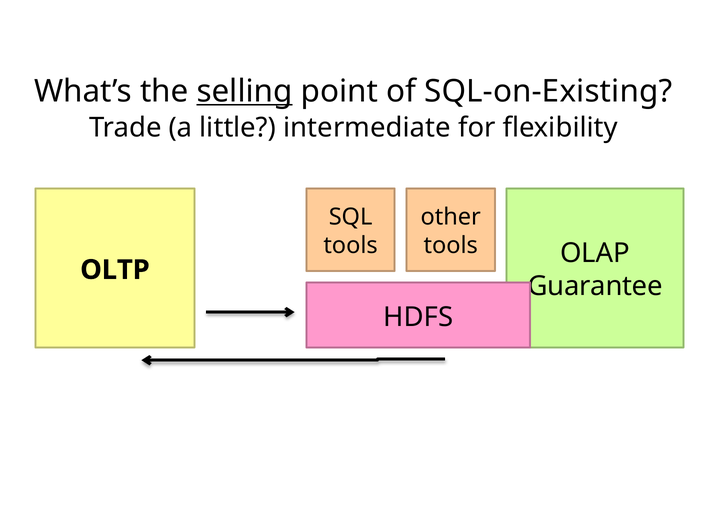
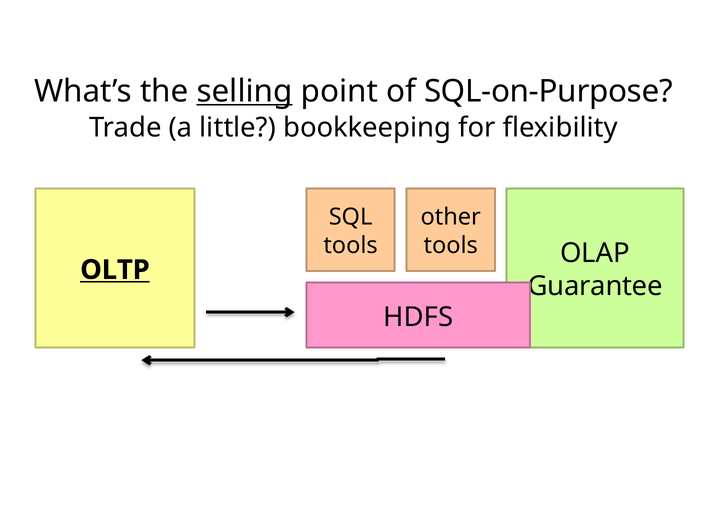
SQL-on-Existing: SQL-on-Existing -> SQL-on-Purpose (548, 91)
intermediate: intermediate -> bookkeeping (367, 128)
OLTP underline: none -> present (115, 270)
